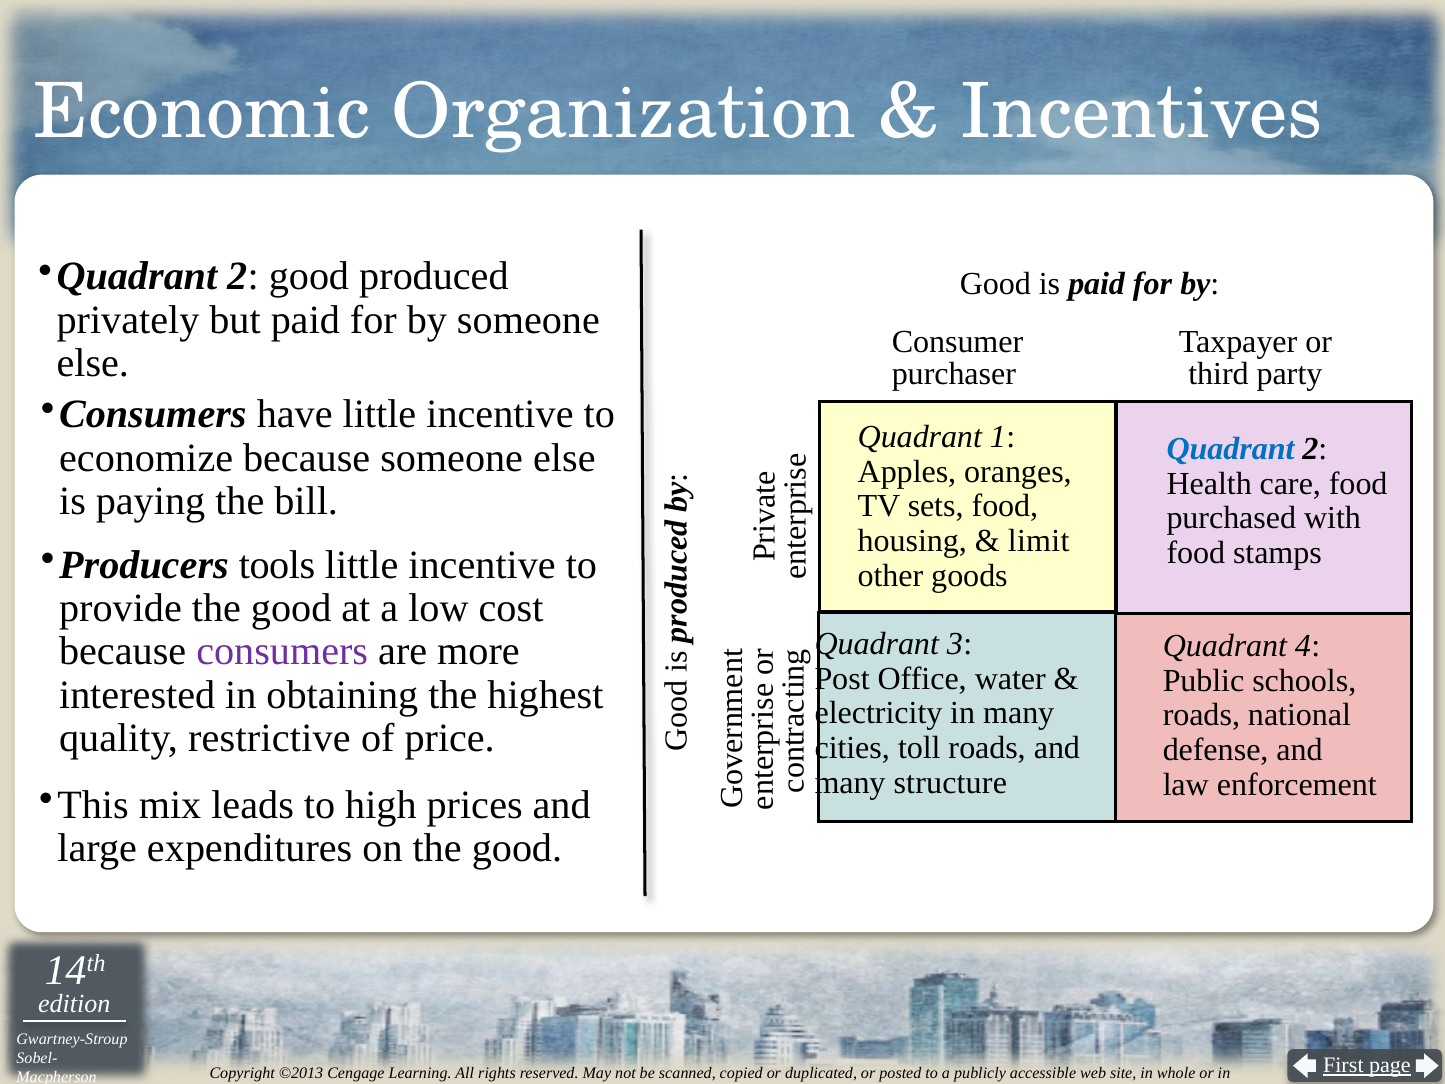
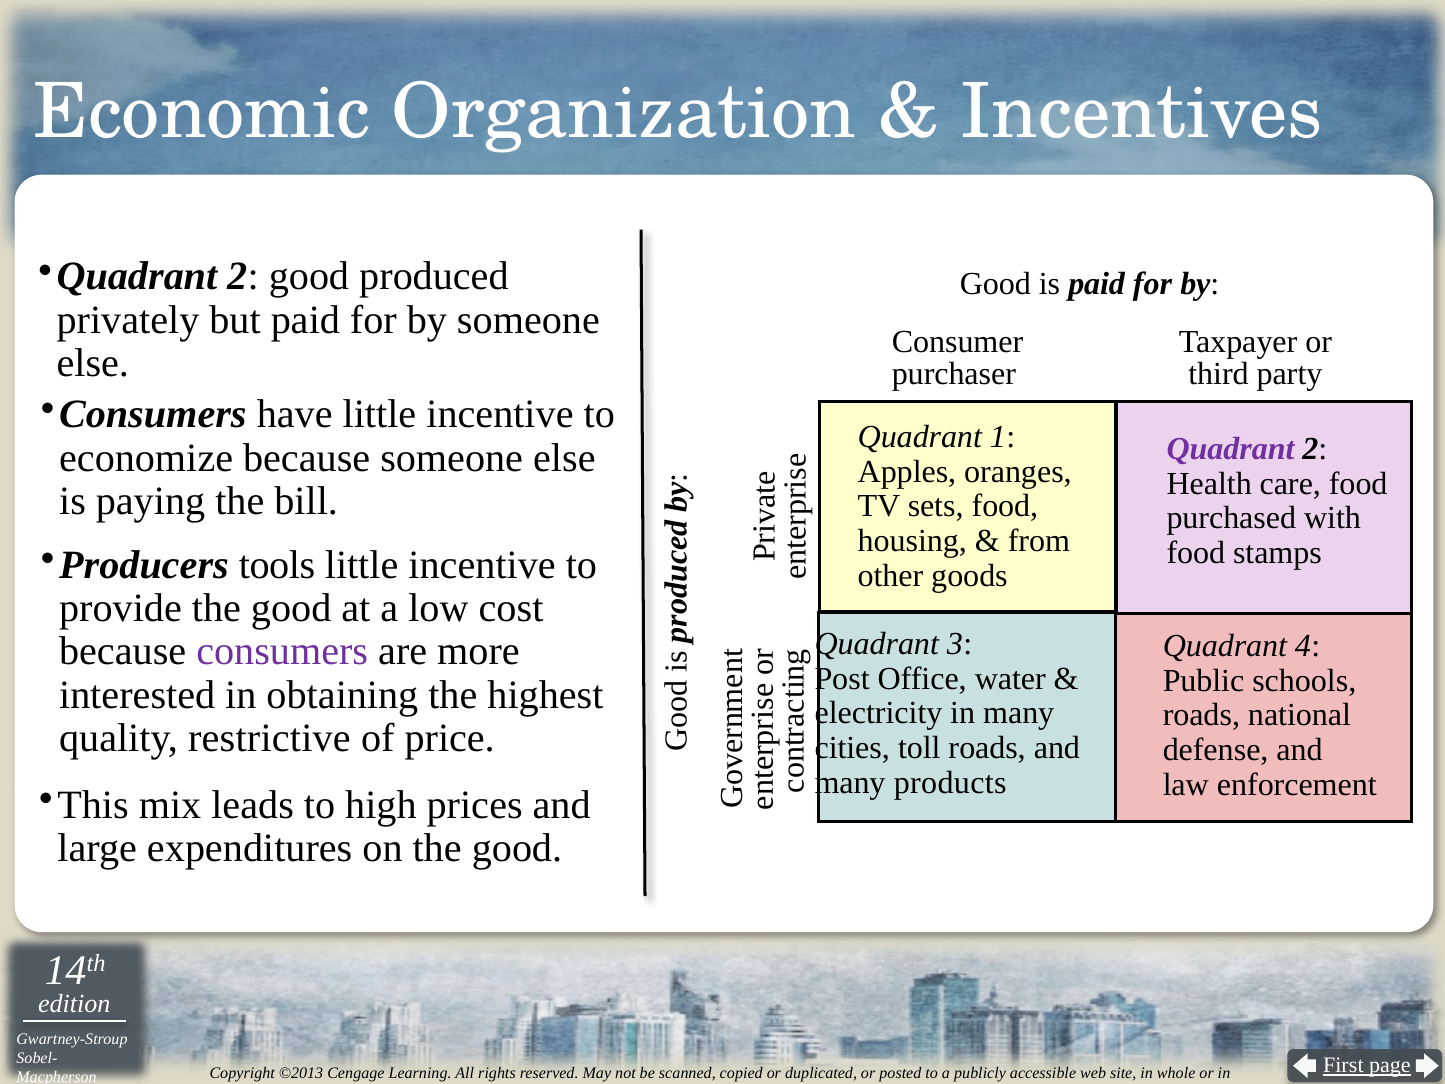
Quadrant colour: blue -> purple (1231, 449)
limit: limit -> from (1039, 541)
structure: structure -> products (950, 782)
